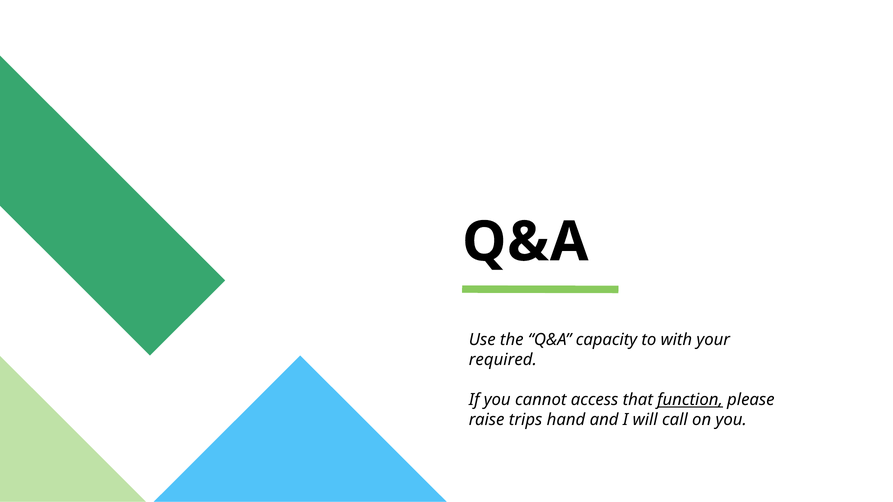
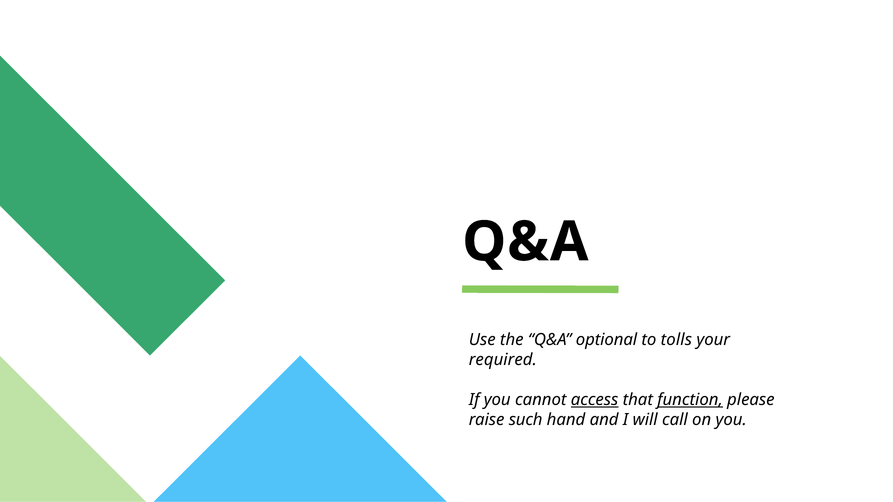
capacity: capacity -> optional (606, 340)
with: with -> tolls (676, 340)
access underline: none -> present (595, 400)
trips: trips -> such (526, 420)
